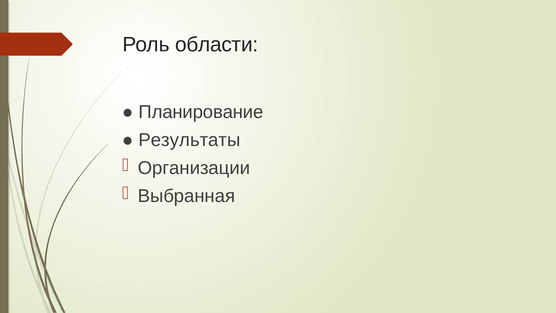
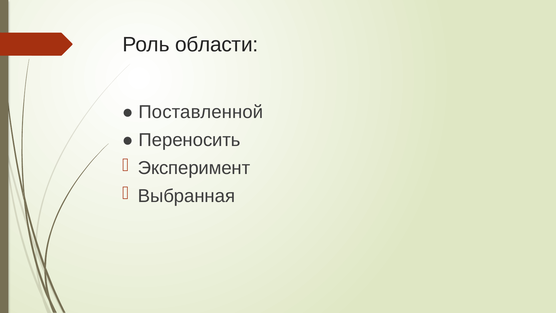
Планирование: Планирование -> Поставленной (201, 112)
Результаты: Результаты -> Переносить (190, 140)
Организации: Организации -> Эксперимент (194, 168)
